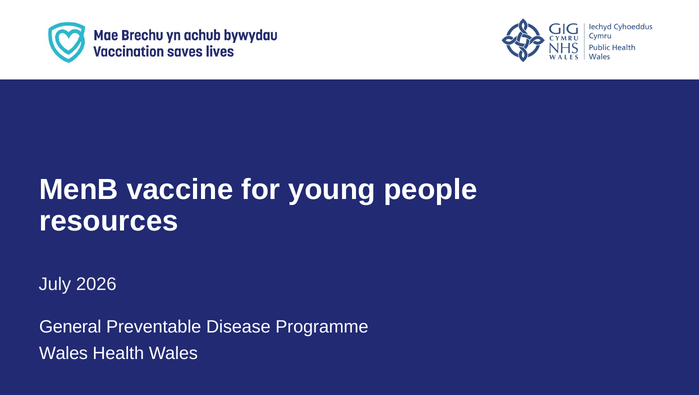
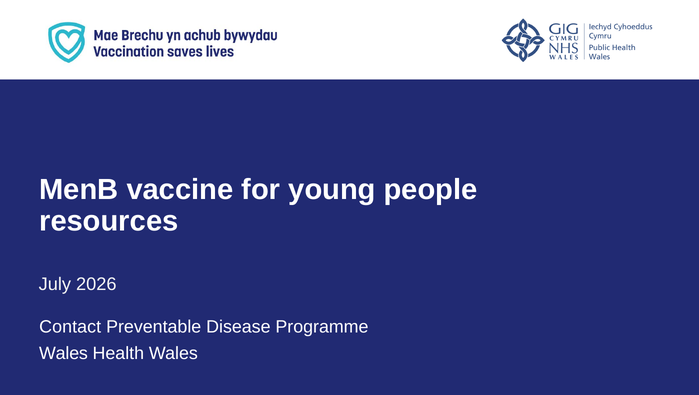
General: General -> Contact (70, 327)
